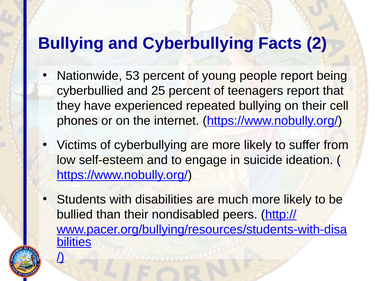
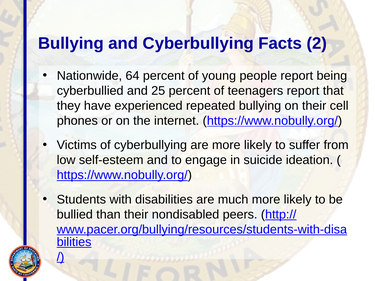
53: 53 -> 64 (133, 76)
